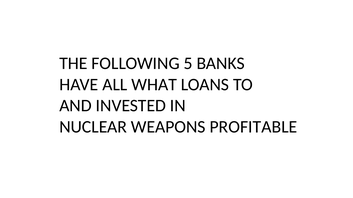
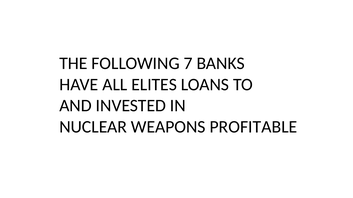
5: 5 -> 7 (188, 64)
WHAT: WHAT -> ELITES (154, 85)
